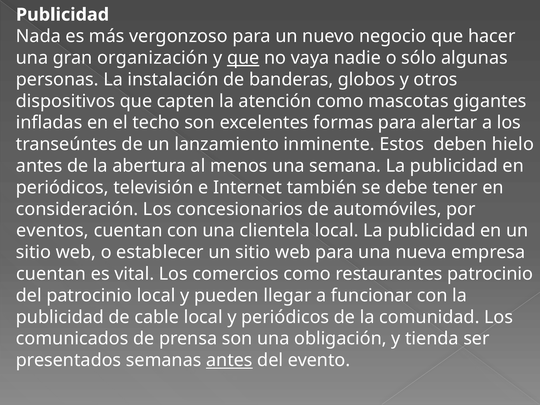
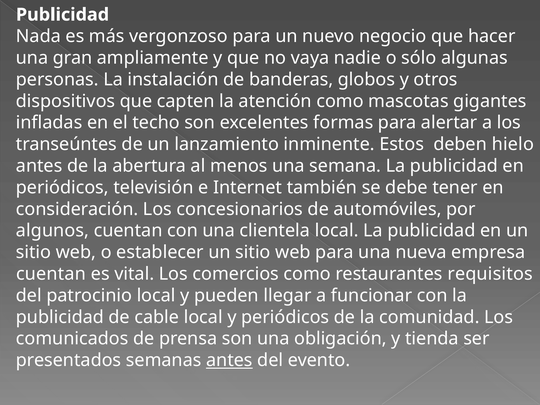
organización: organización -> ampliamente (153, 58)
que underline: present -> none (243, 58)
eventos: eventos -> algunos (52, 231)
restaurantes patrocinio: patrocinio -> requisitos (490, 274)
